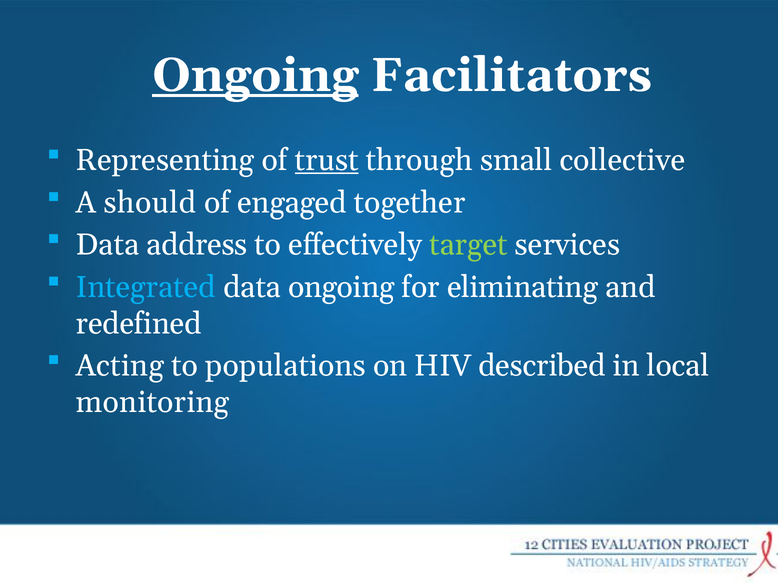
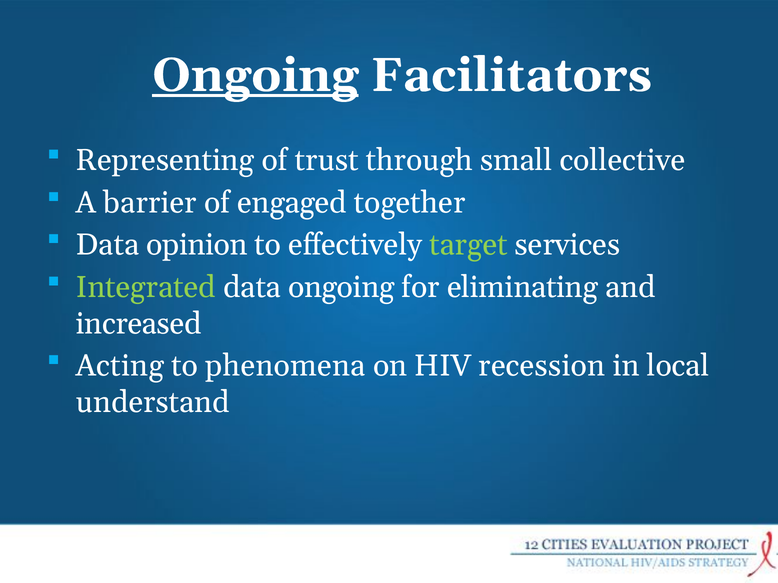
trust underline: present -> none (327, 160)
should: should -> barrier (150, 203)
address: address -> opinion (197, 245)
Integrated colour: light blue -> light green (146, 287)
redefined: redefined -> increased (139, 324)
populations: populations -> phenomena (285, 366)
described: described -> recession (542, 366)
monitoring: monitoring -> understand (153, 403)
